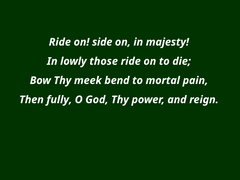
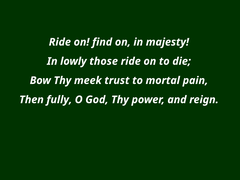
side: side -> find (102, 42)
bend: bend -> trust (117, 80)
